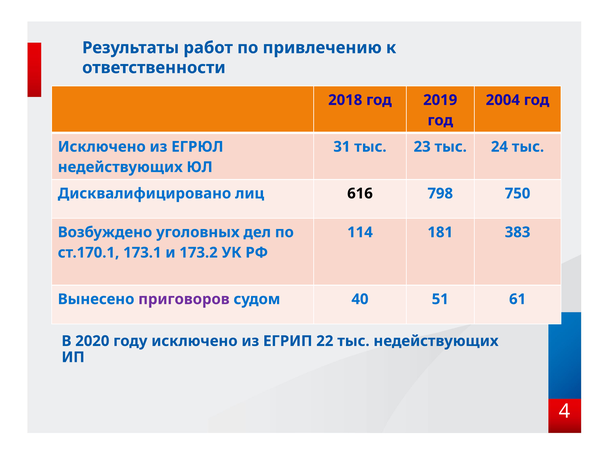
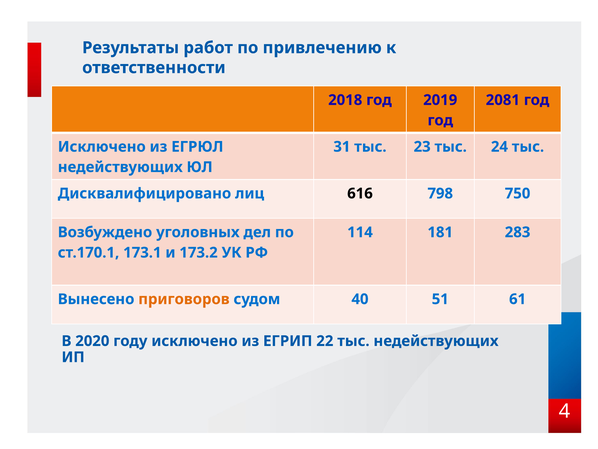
2004: 2004 -> 2081 (503, 100)
383: 383 -> 283 (518, 232)
приговоров colour: purple -> orange (184, 299)
